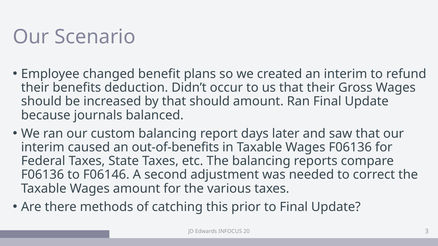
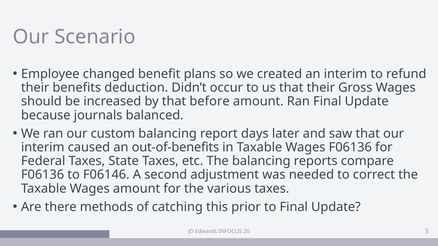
that should: should -> before (210, 102)
